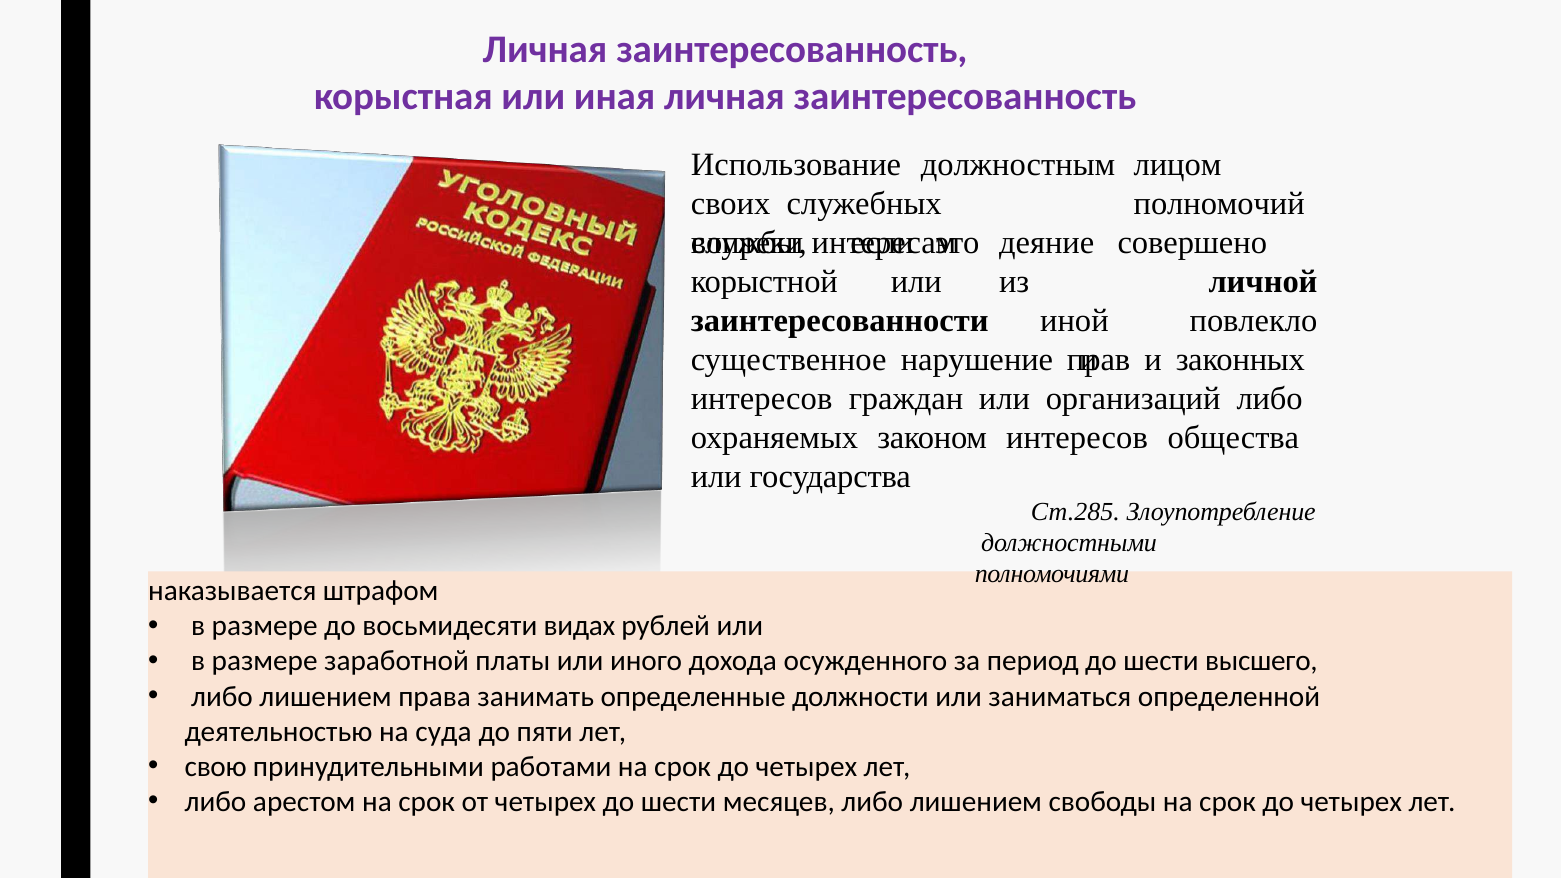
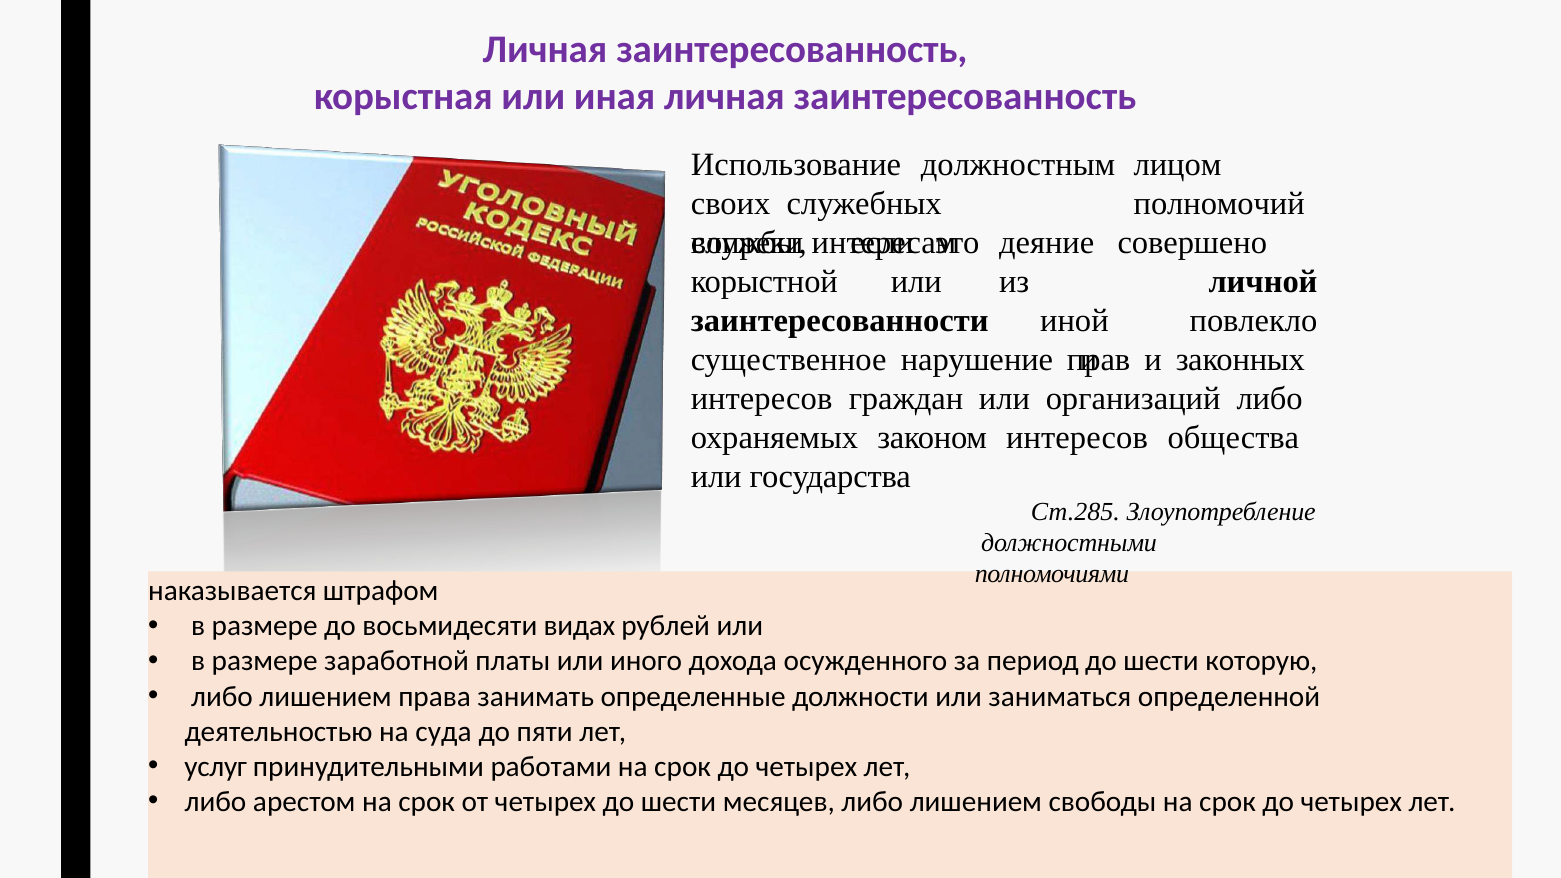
высшего: высшего -> которую (1261, 661)
свою: свою -> услуг (216, 767)
